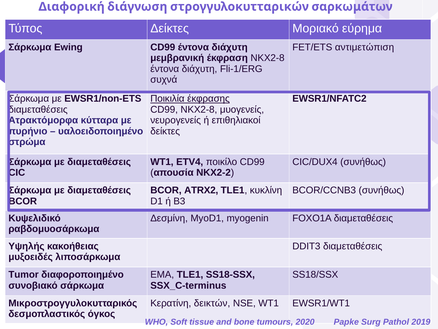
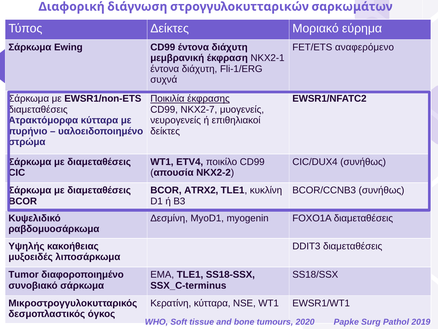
αντιμετώπιση: αντιμετώπιση -> αναφερόμενο (365, 47)
έκφραση NKX2-8: NKX2-8 -> NKX2-1 (268, 58)
CD99 NKX2-8: NKX2-8 -> NKX2-7 (199, 109)
Κερατίνη δεικτών: δεικτών -> κύτταρα (212, 303)
